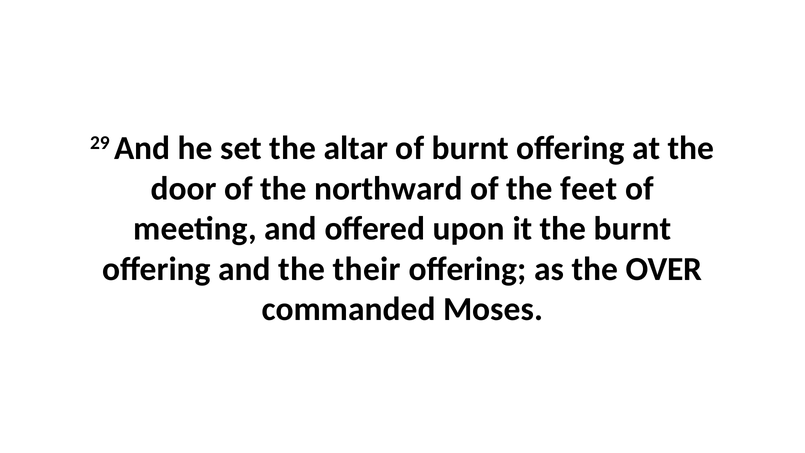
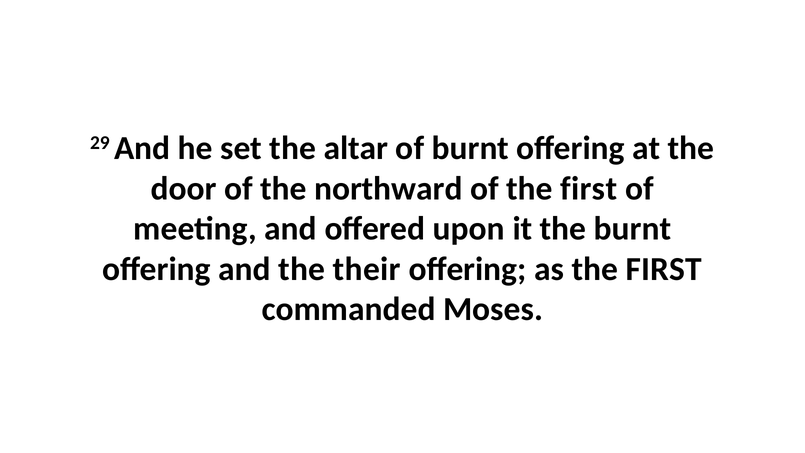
of the feet: feet -> first (589, 188)
as the OVER: OVER -> FIRST (664, 269)
